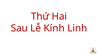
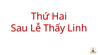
Kính: Kính -> Thấy (54, 28)
